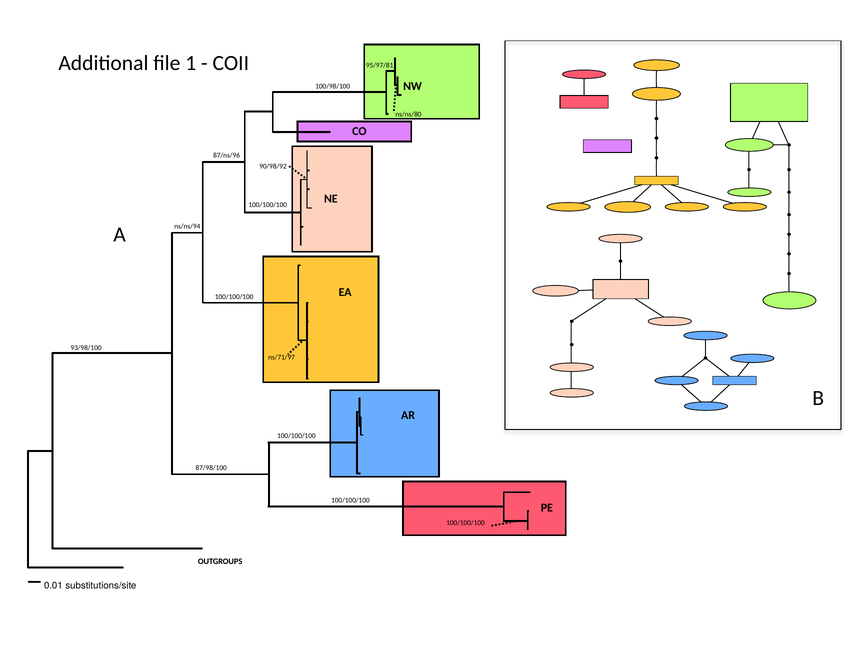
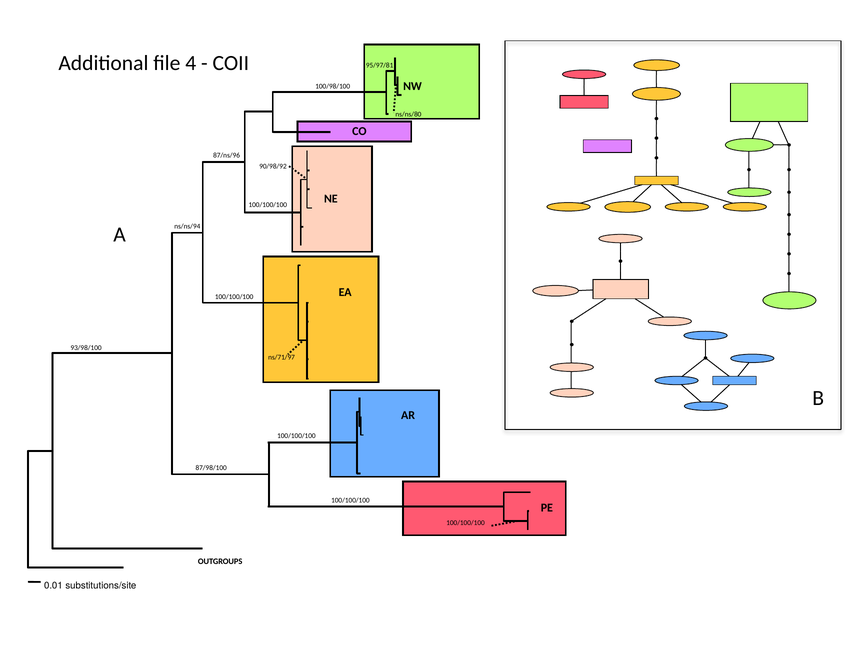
1: 1 -> 4 (191, 63)
